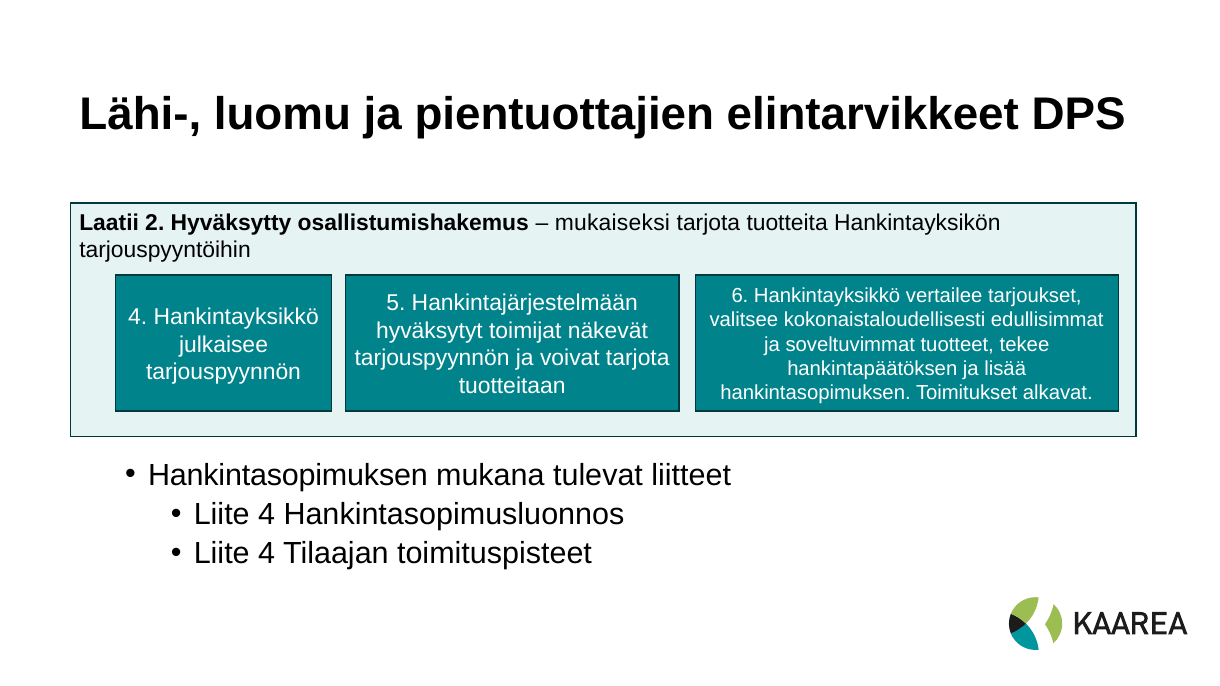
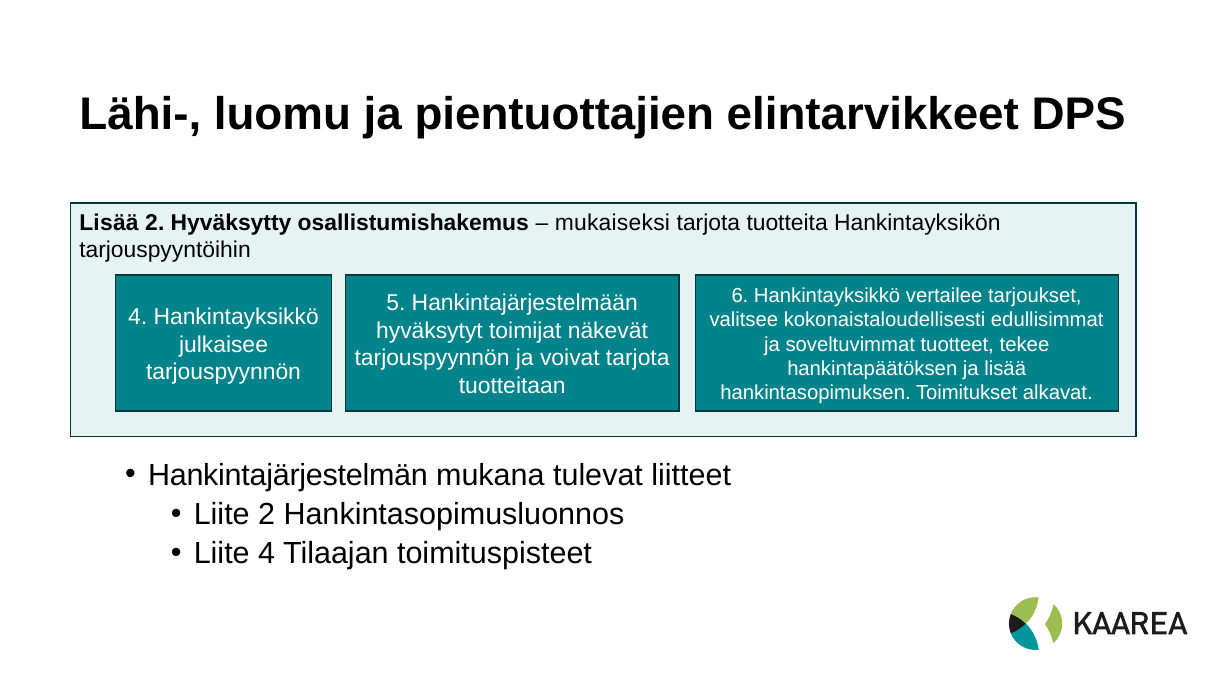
Laatii: Laatii -> Lisää (109, 223)
Hankintasopimuksen: Hankintasopimuksen -> Hankintajärjestelmän (288, 475)
4: 4 -> 2 (267, 515)
